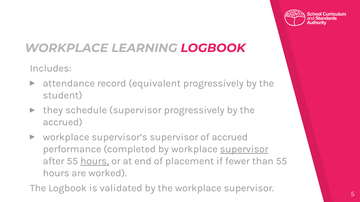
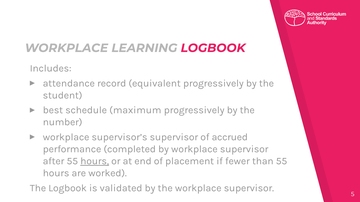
they: they -> best (53, 110)
schedule supervisor: supervisor -> maximum (135, 110)
accrued: accrued -> number (63, 122)
supervisor underline: present -> none (244, 149)
